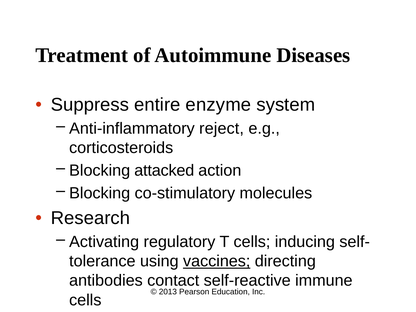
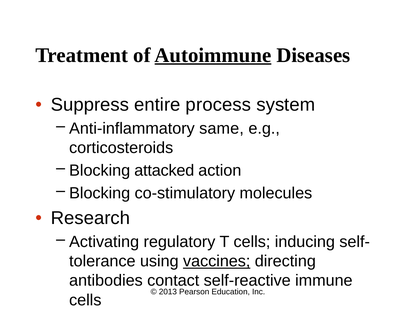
Autoimmune underline: none -> present (213, 55)
enzyme: enzyme -> process (218, 105)
reject: reject -> same (222, 128)
